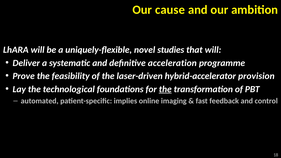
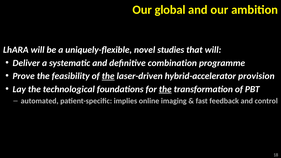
cause: cause -> global (170, 10)
acceleration: acceleration -> combination (172, 63)
the underline: none -> present (108, 76)
